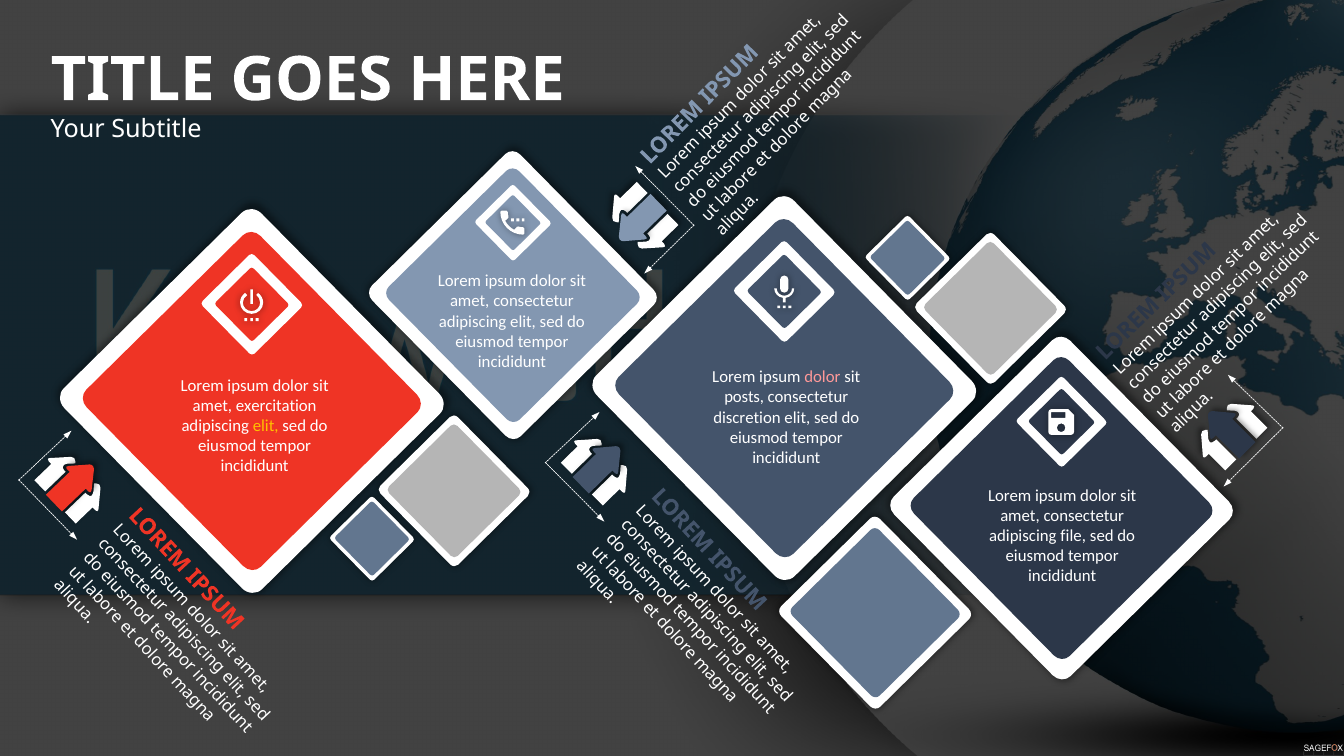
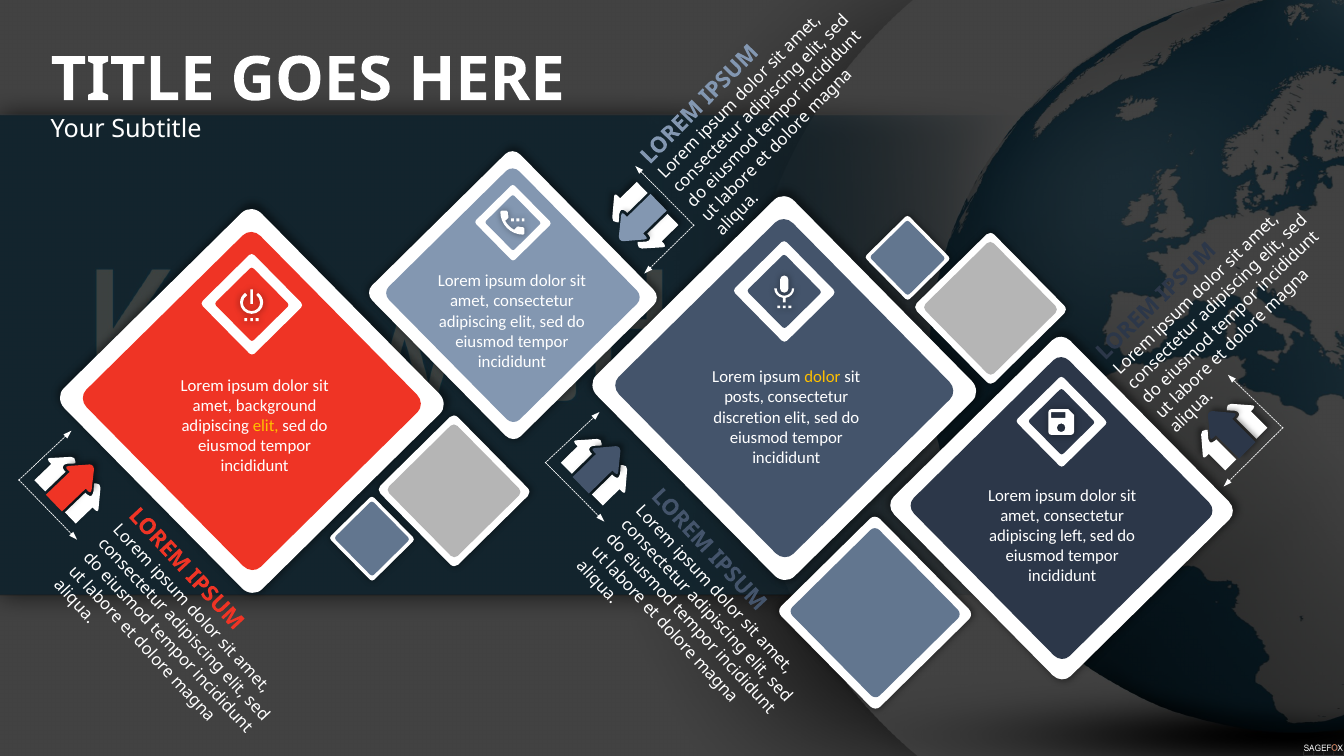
dolor colour: pink -> yellow (822, 377)
exercitation: exercitation -> background (276, 406)
file: file -> left (1073, 536)
